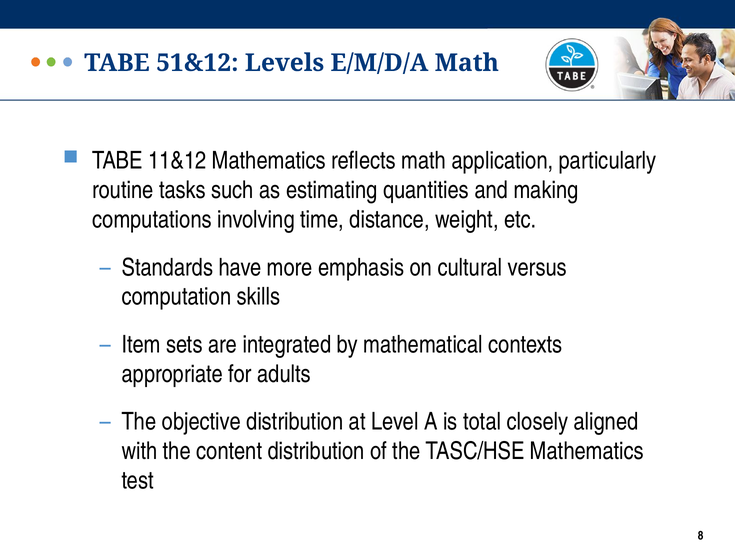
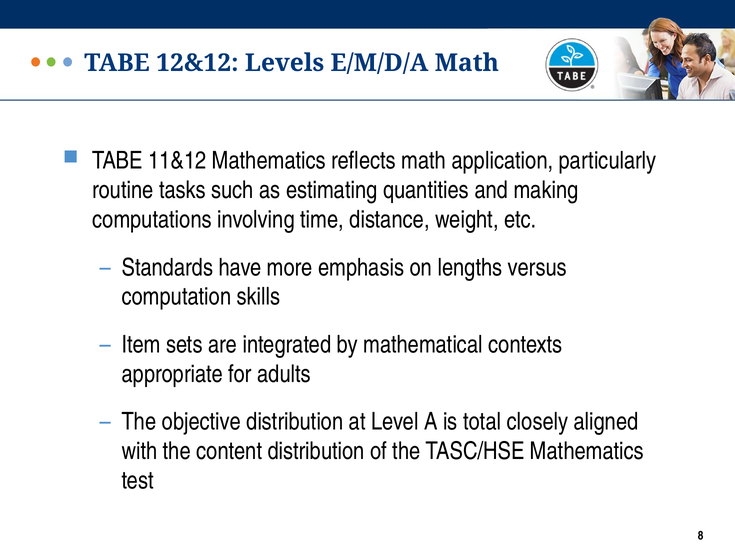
51&12: 51&12 -> 12&12 (197, 63)
cultural: cultural -> lengths (470, 268)
